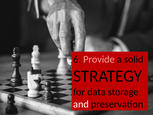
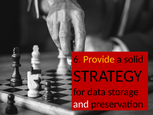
Provide colour: pink -> yellow (99, 59)
